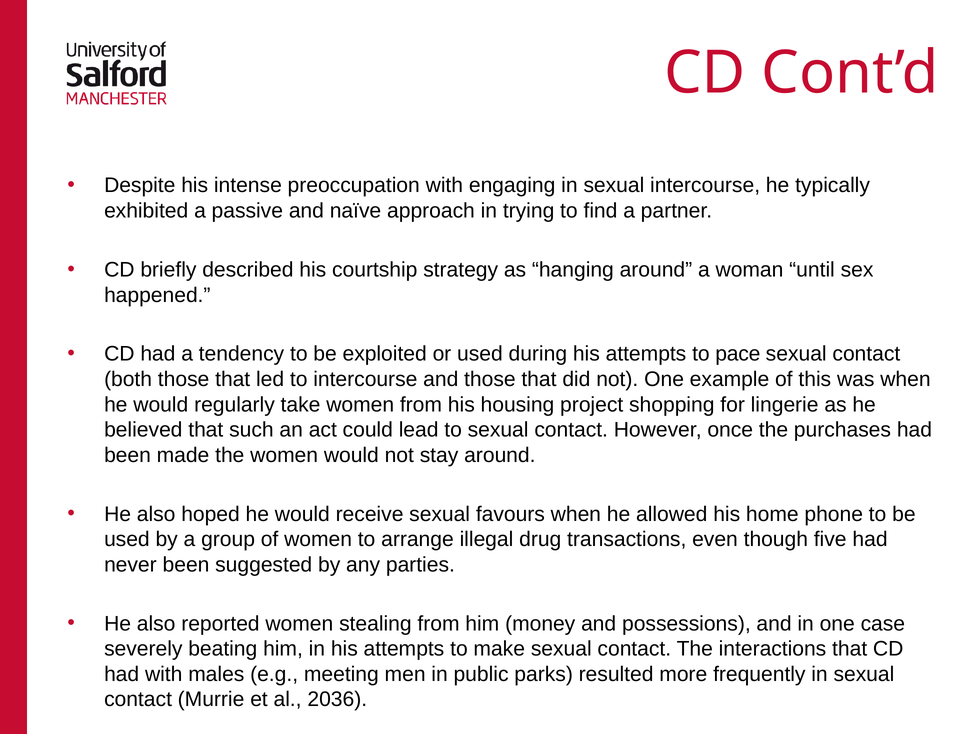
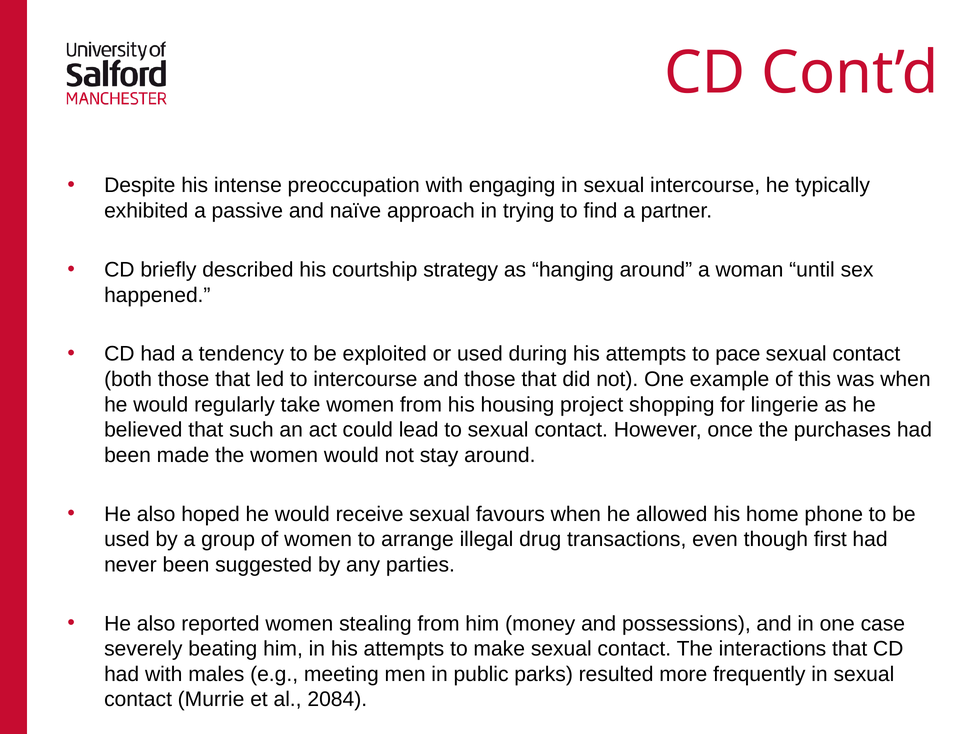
five: five -> first (830, 540)
2036: 2036 -> 2084 (337, 700)
